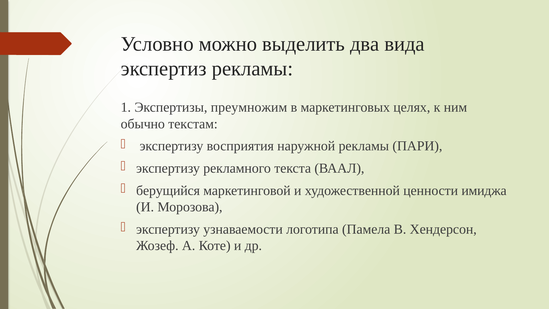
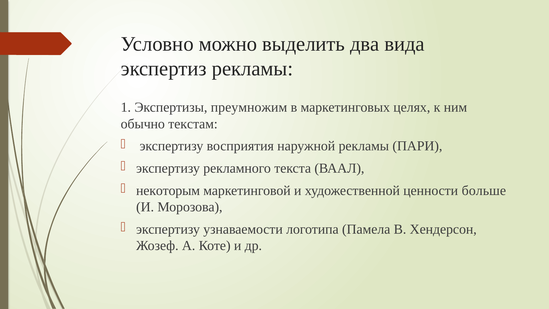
берущийся: берущийся -> некоторым (168, 190)
имиджа: имиджа -> больше (484, 190)
